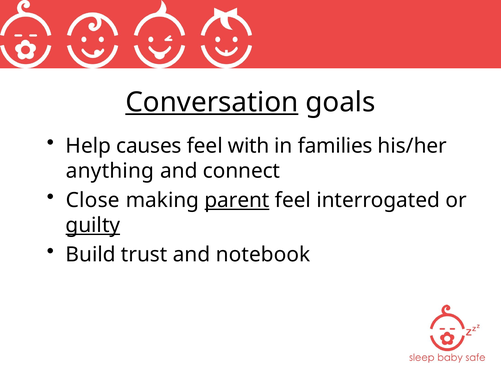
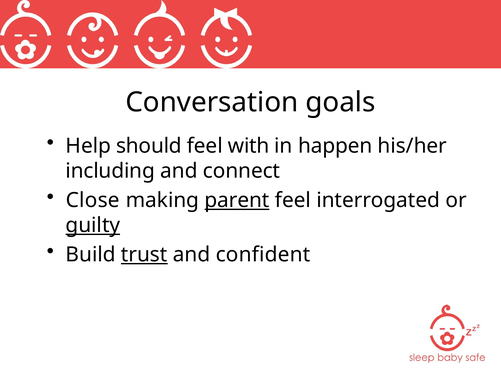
Conversation underline: present -> none (212, 102)
causes: causes -> should (149, 146)
families: families -> happen (335, 146)
anything: anything -> including (110, 171)
trust underline: none -> present (144, 254)
notebook: notebook -> confident (263, 254)
